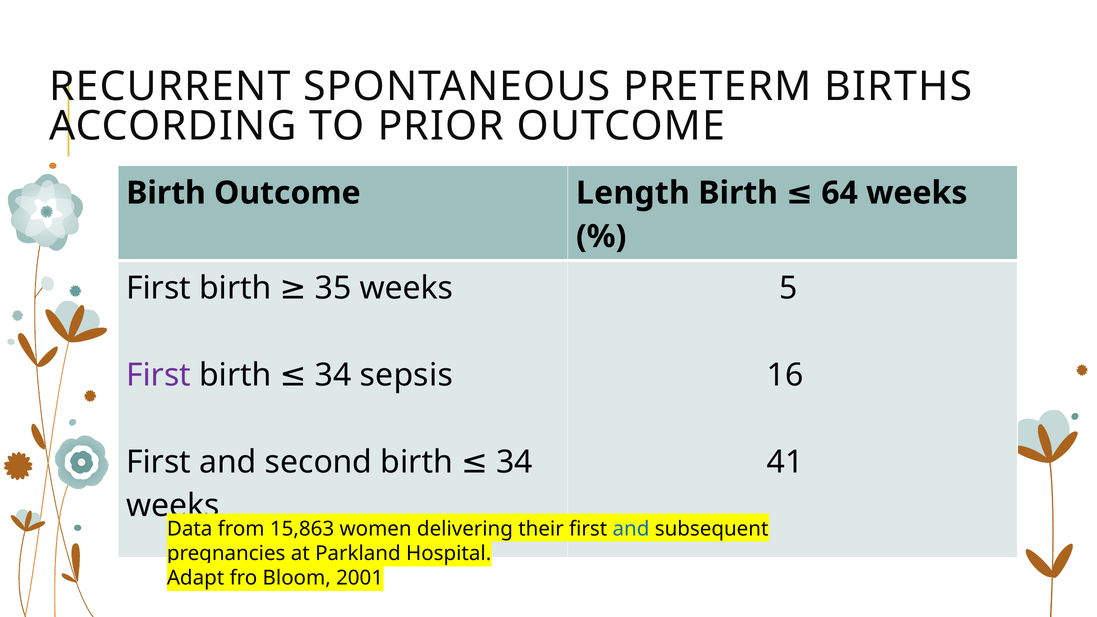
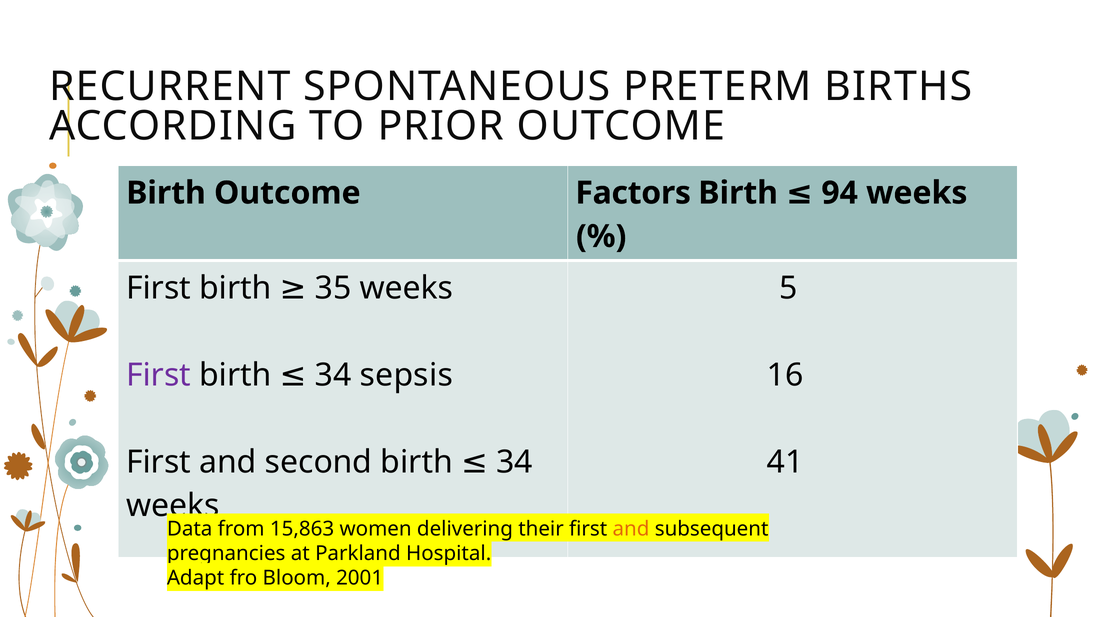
Length: Length -> Factors (633, 193)
64: 64 -> 94 (840, 193)
and colour: blue -> orange (631, 529)
